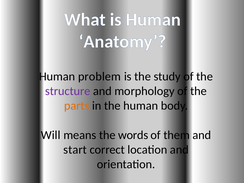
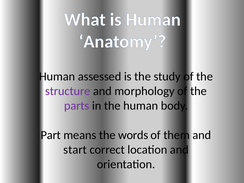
problem: problem -> assessed (100, 76)
parts colour: orange -> purple (77, 106)
Will: Will -> Part (51, 135)
